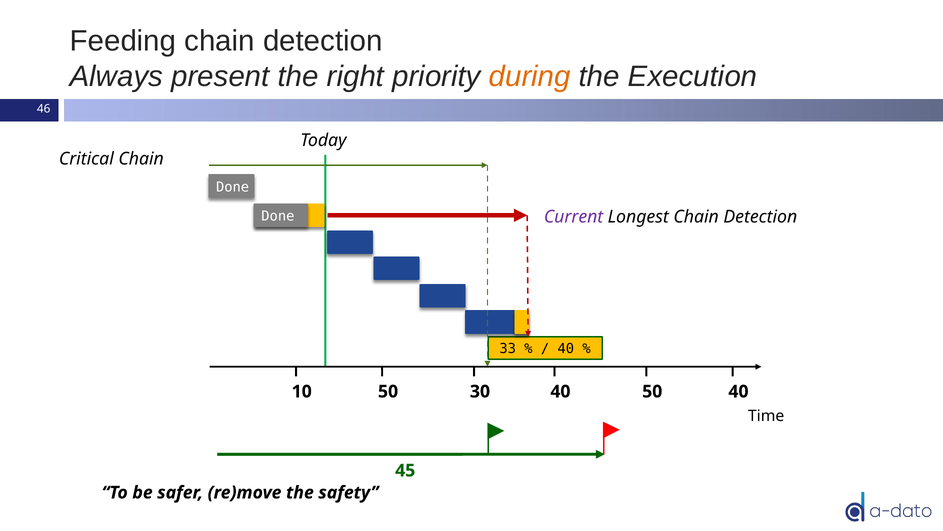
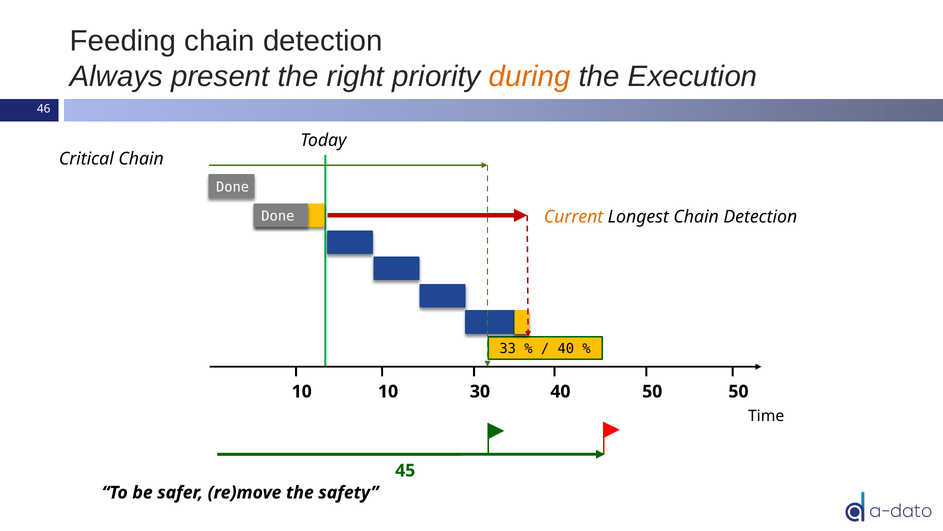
Current colour: purple -> orange (574, 217)
10 50: 50 -> 10 (388, 391)
50 40: 40 -> 50 (738, 391)
